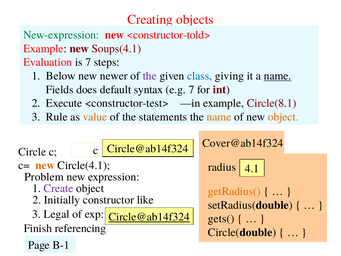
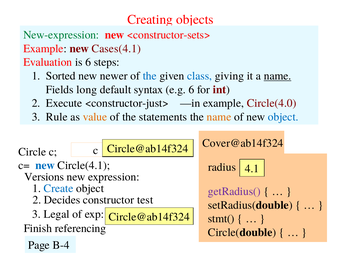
<constructor-told>: <constructor-told> -> <constructor-sets> (169, 35)
Soups(4.1: Soups(4.1 -> Cases(4.1 (116, 48)
is 7: 7 -> 6 (88, 62)
Below: Below -> Sorted (61, 76)
the colour: purple -> blue (150, 76)
does: does -> long (87, 89)
e.g 7: 7 -> 6 (191, 89)
<constructor-test>: <constructor-test> -> <constructor-just> (127, 103)
Circle(8.1: Circle(8.1 -> Circle(4.0 (272, 103)
object colour: orange -> blue (283, 117)
new colour: orange -> blue (45, 165)
Problem: Problem -> Versions (44, 177)
Create colour: purple -> blue (59, 188)
getRadius( colour: orange -> purple (234, 191)
Initially: Initially -> Decides (62, 200)
like: like -> test (145, 200)
Circle@ab14f324 underline: present -> none (149, 217)
gets(: gets( -> stmt( (221, 218)
B-1: B-1 -> B-4 (61, 245)
